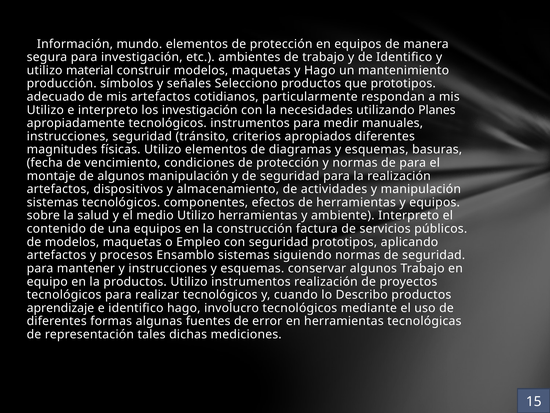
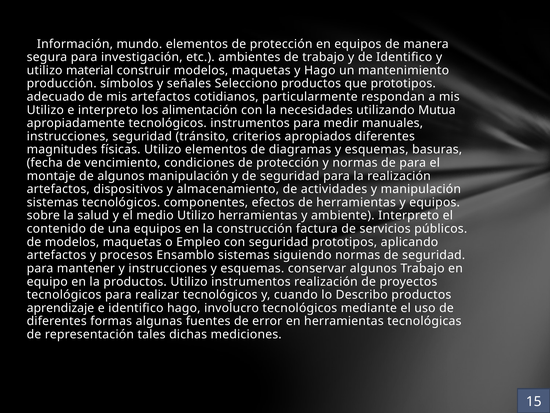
los investigación: investigación -> alimentación (200, 110)
Planes: Planes -> Mutua (437, 110)
